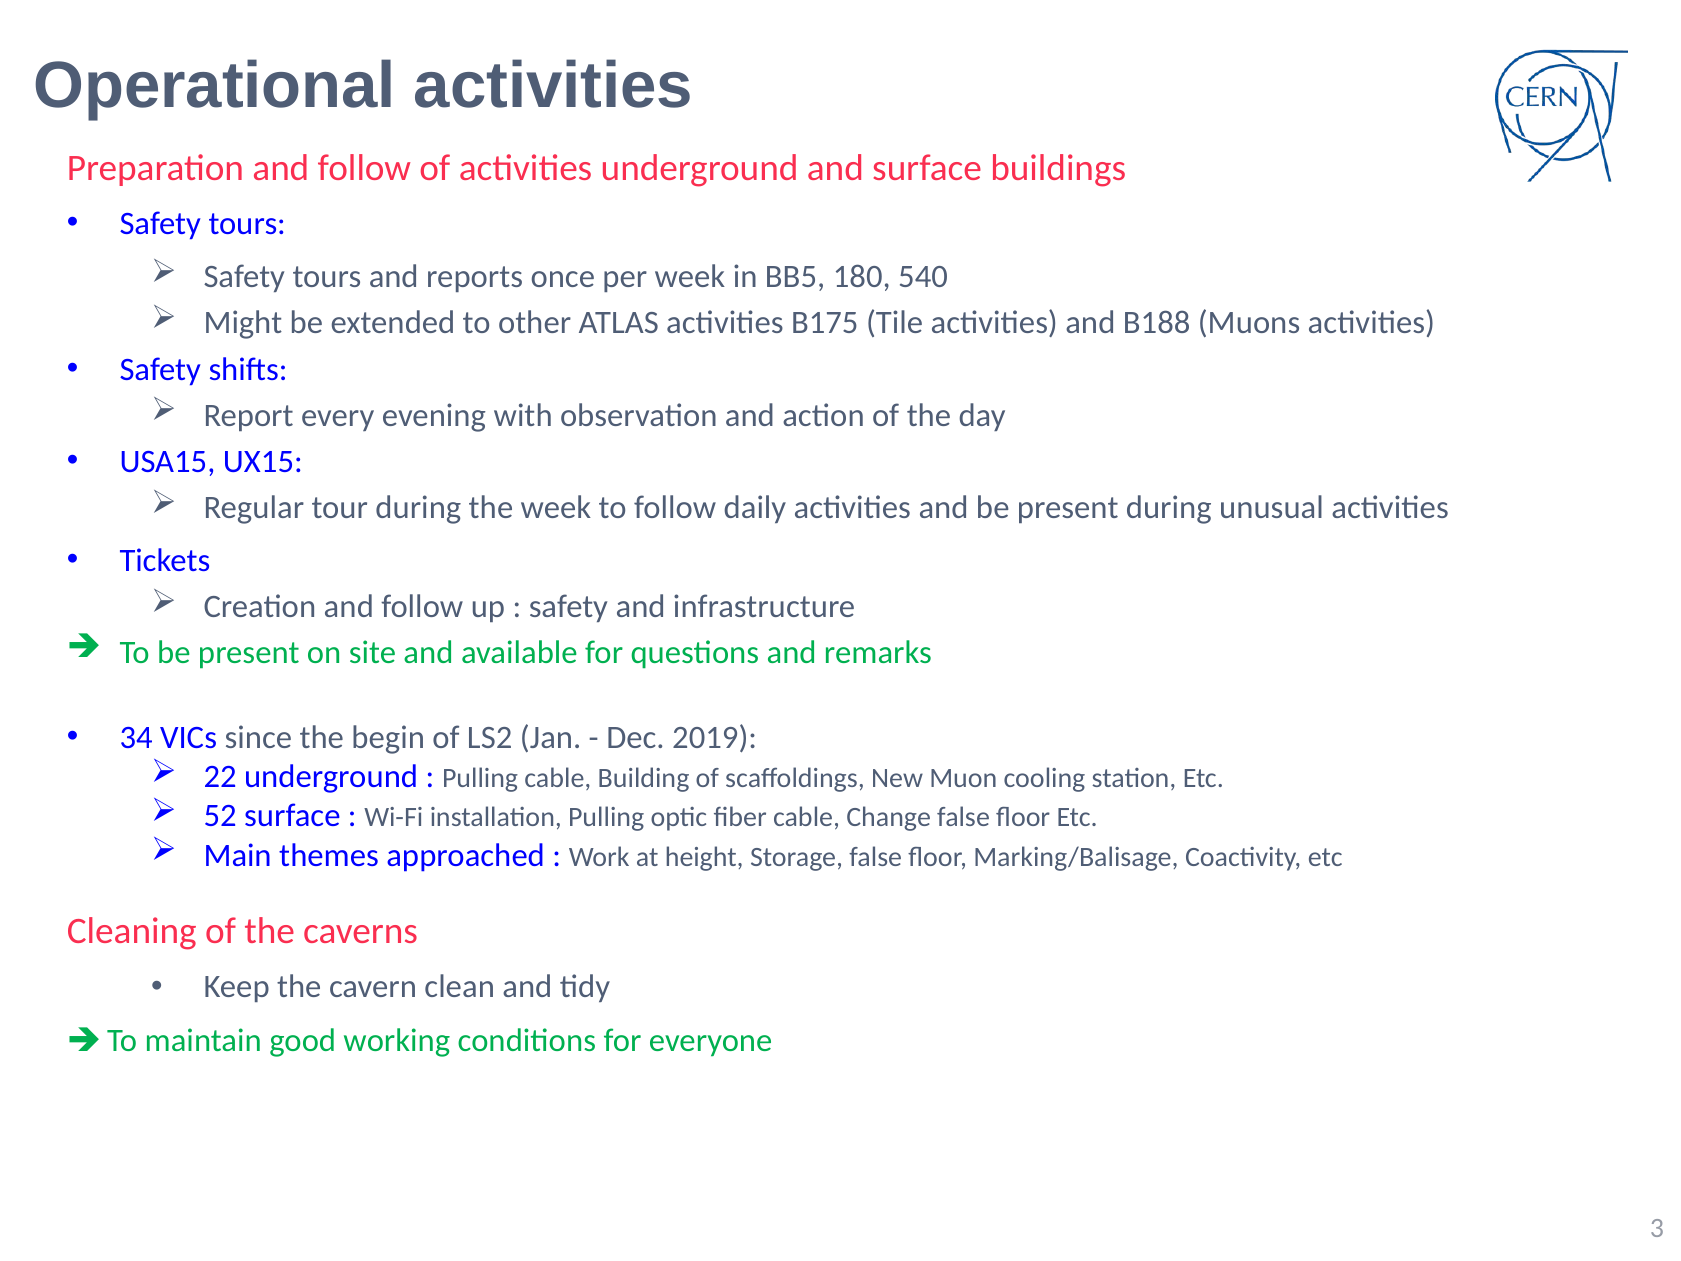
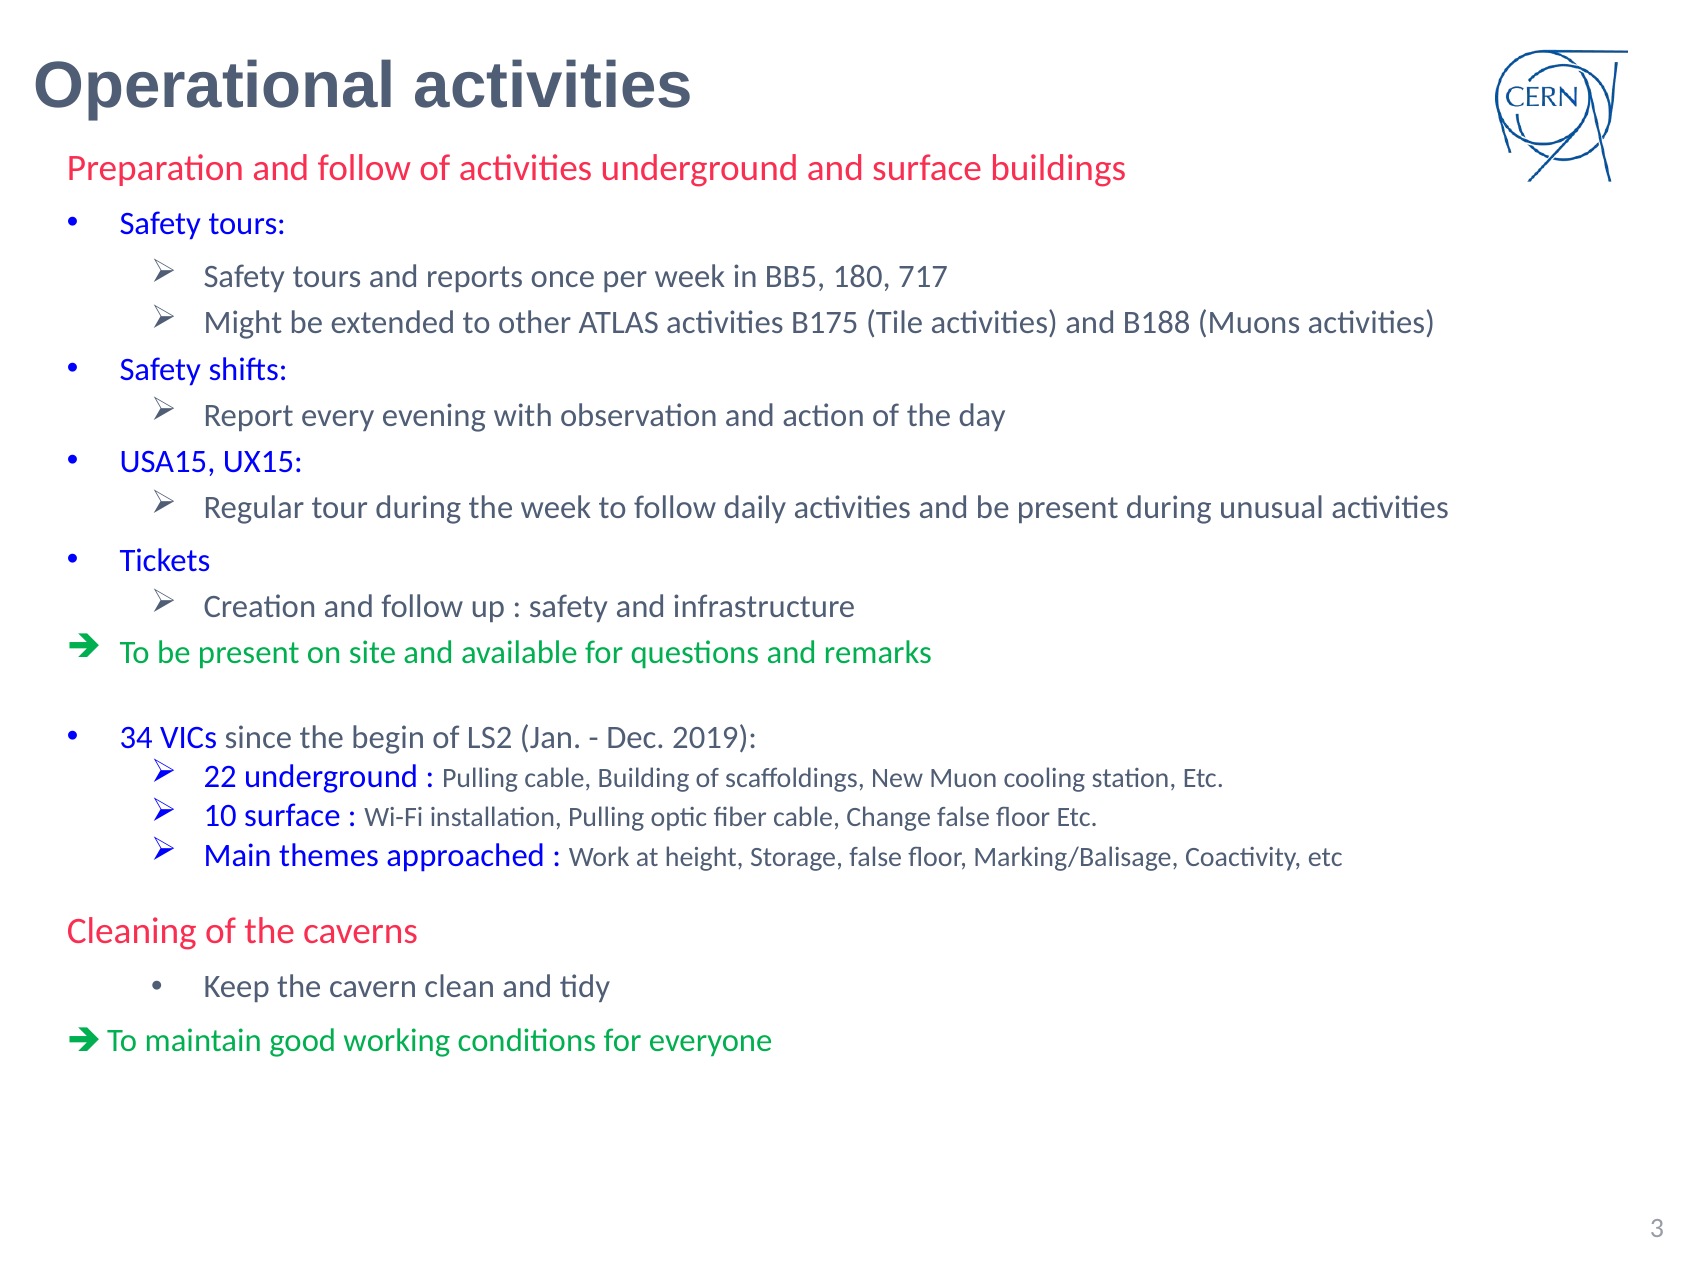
540: 540 -> 717 (923, 277)
52: 52 -> 10 (220, 816)
